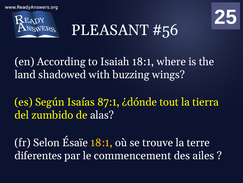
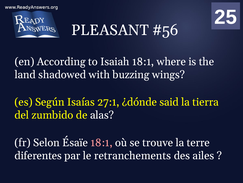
87:1: 87:1 -> 27:1 (108, 102)
tout: tout -> said (169, 102)
18:1 colour: yellow -> pink (102, 142)
commencement: commencement -> retranchements (133, 155)
